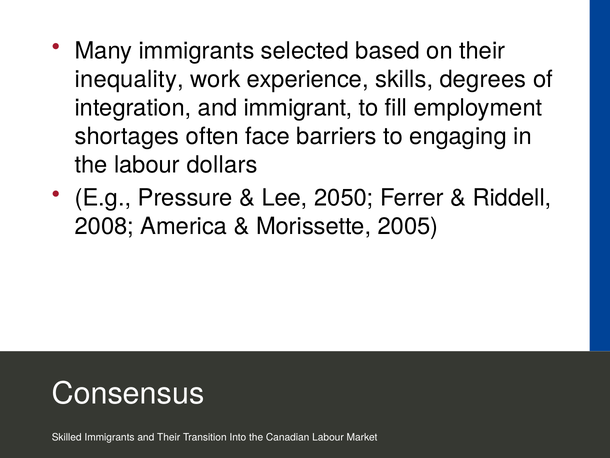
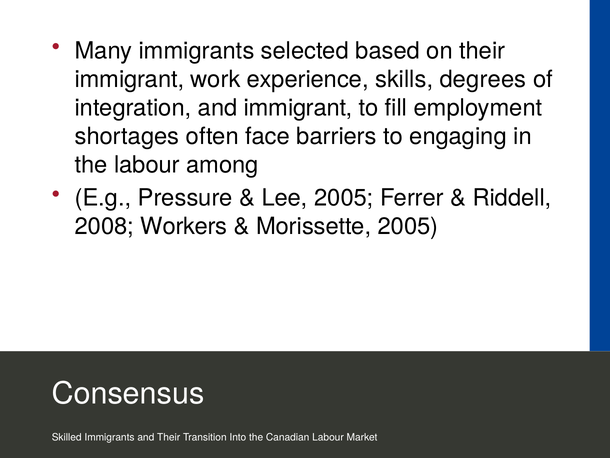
inequality: inequality -> immigrant (129, 79)
dollars: dollars -> among (222, 165)
Lee 2050: 2050 -> 2005 (344, 198)
America: America -> Workers (184, 226)
